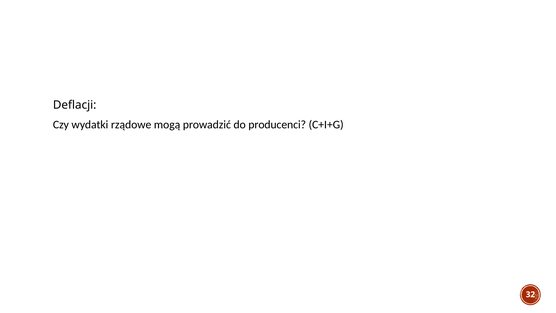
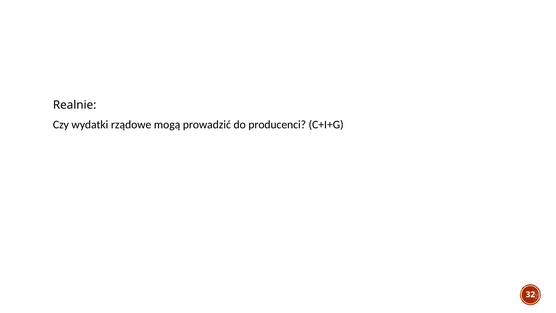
Deflacji: Deflacji -> Realnie (75, 105)
